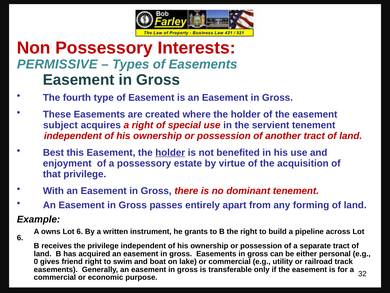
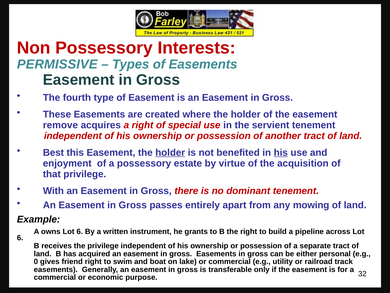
subject: subject -> remove (60, 125)
his underline: none -> present (281, 152)
forming: forming -> mowing (311, 205)
